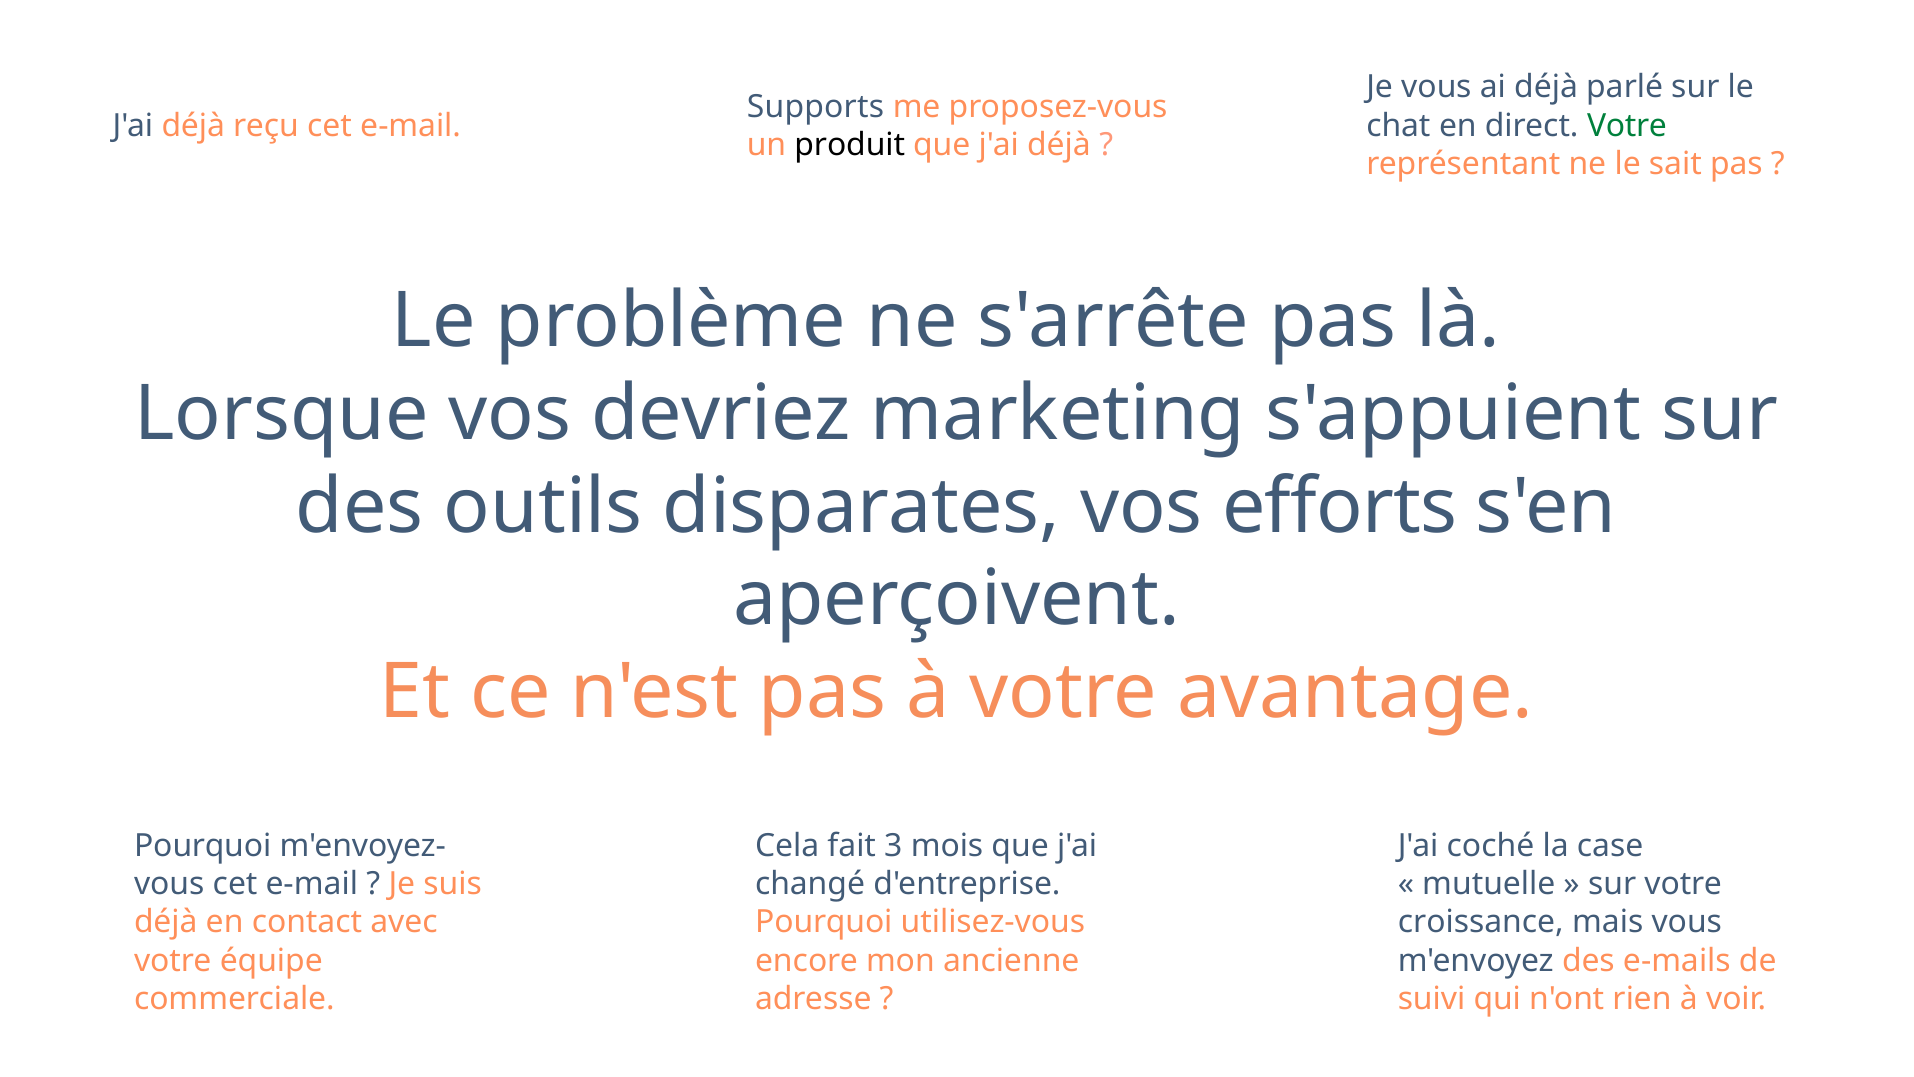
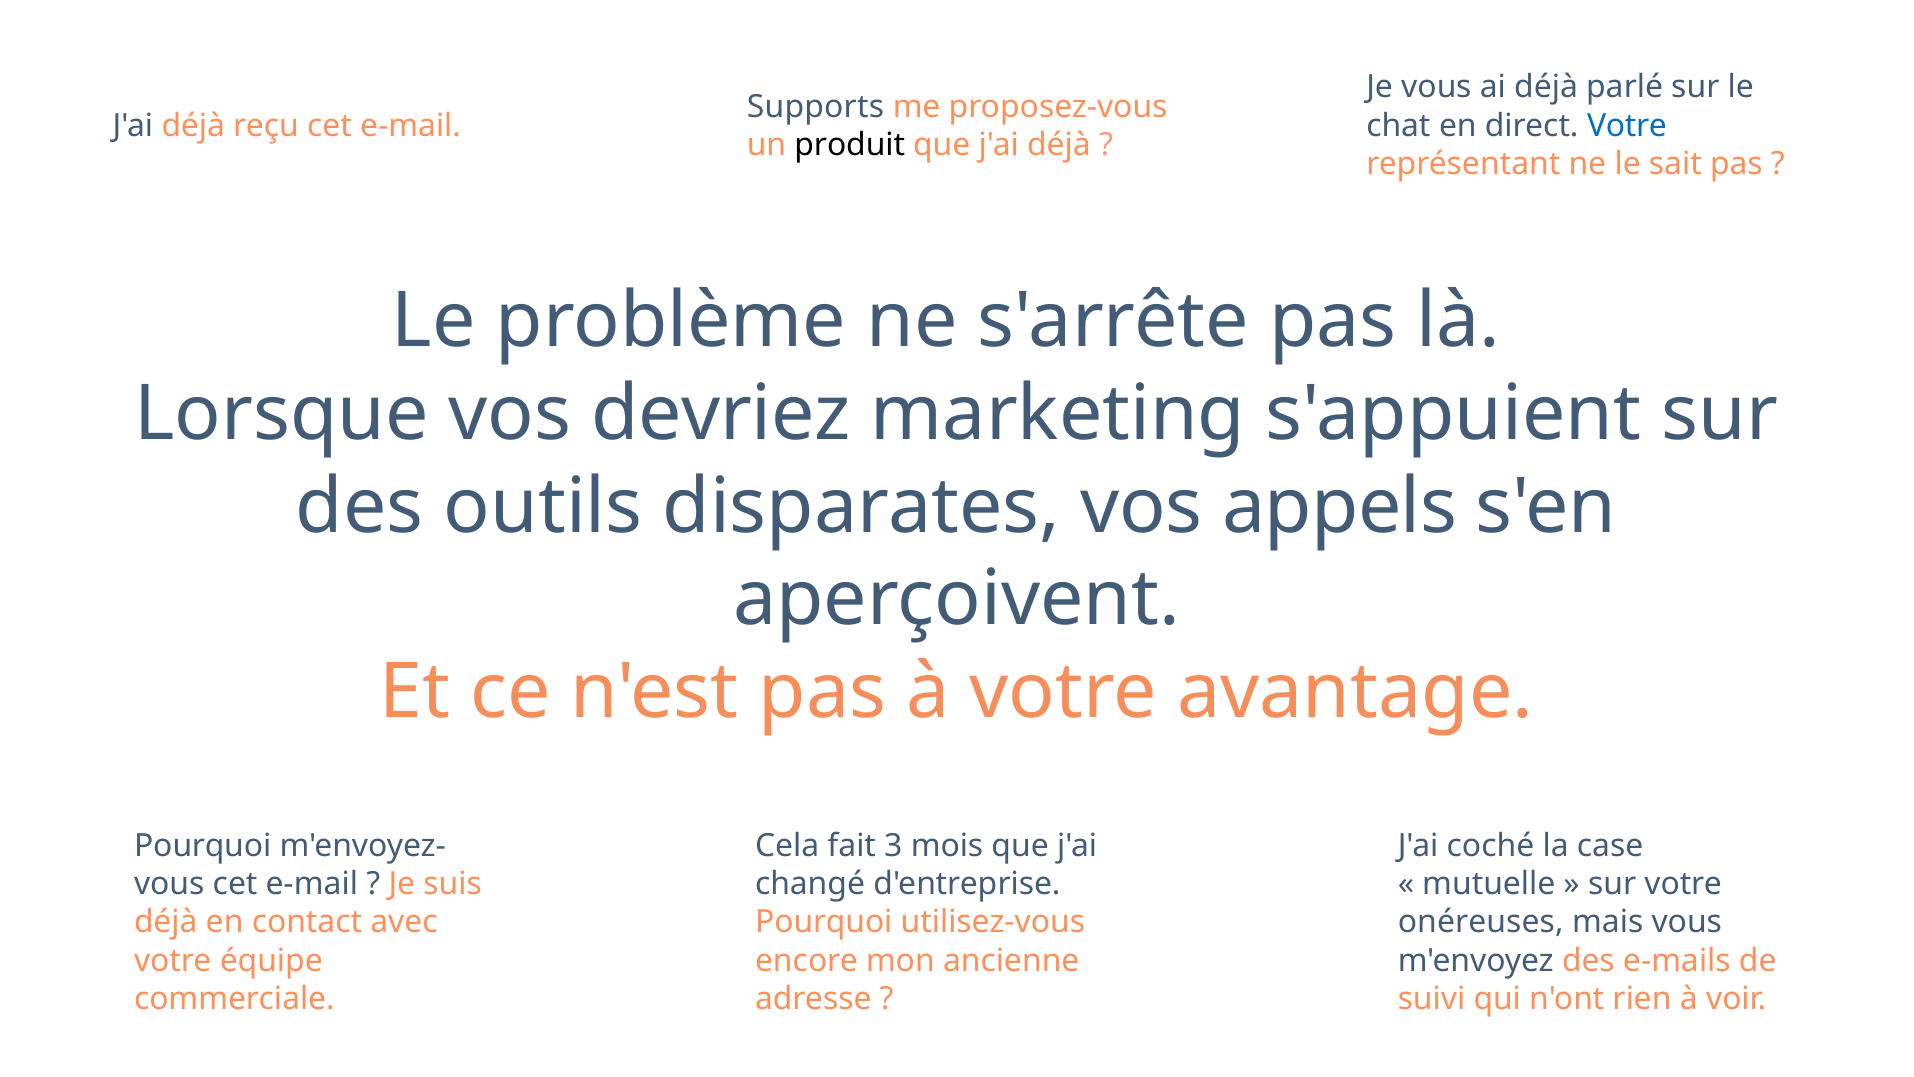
Votre colour: green -> blue (1627, 126)
efforts: efforts -> appels (1340, 506)
croissance: croissance -> onéreuses (1481, 922)
